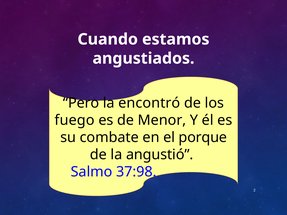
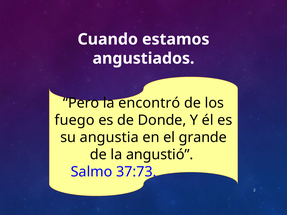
Menor: Menor -> Donde (162, 120)
combate: combate -> angustia (109, 138)
porque: porque -> grande (203, 138)
37:98: 37:98 -> 37:73 (136, 172)
